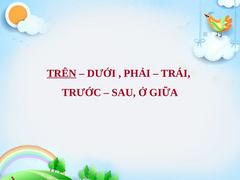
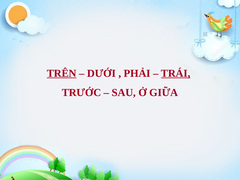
TRÁI underline: none -> present (176, 73)
